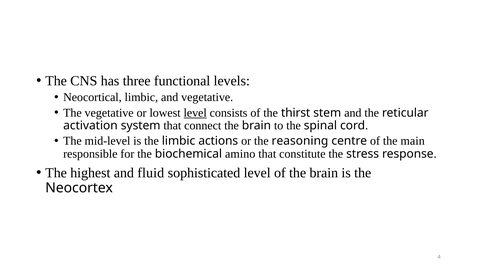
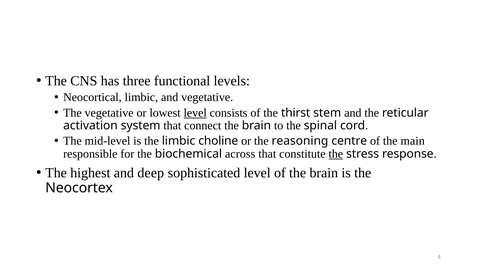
actions: actions -> choline (218, 141)
amino: amino -> across (240, 154)
the underline: none -> present (336, 154)
fluid: fluid -> deep (151, 172)
